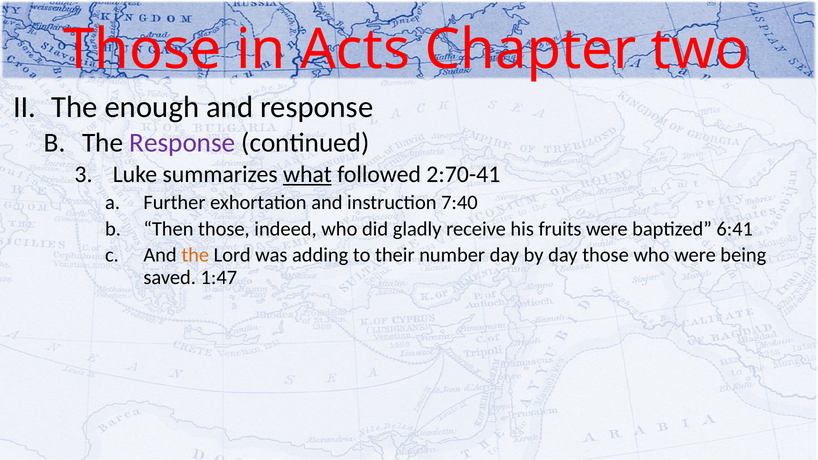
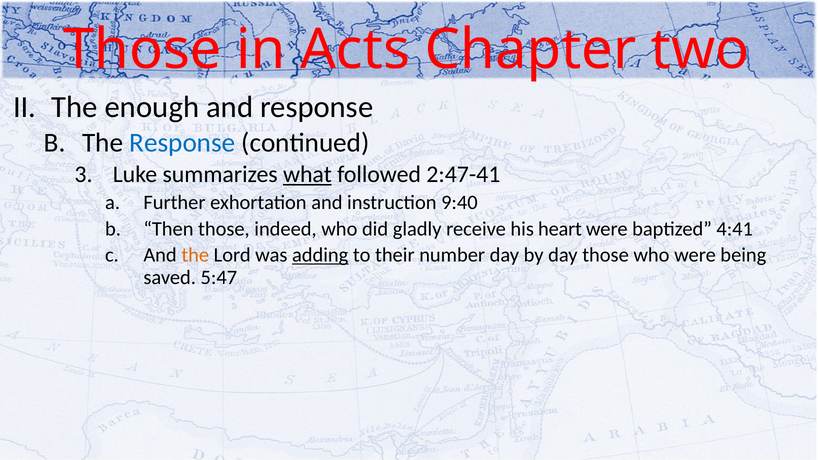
Response colour: purple -> blue (182, 143)
2:70-41: 2:70-41 -> 2:47-41 (463, 174)
7:40: 7:40 -> 9:40 (459, 203)
fruits: fruits -> heart (560, 229)
6:41: 6:41 -> 4:41 (735, 229)
adding underline: none -> present (320, 255)
1:47: 1:47 -> 5:47 (219, 277)
